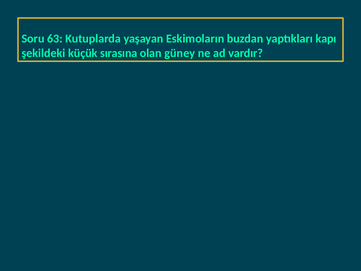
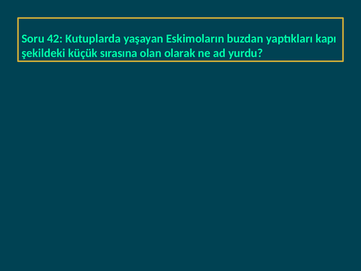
63: 63 -> 42 (55, 39)
güney: güney -> olarak (180, 53)
vardır: vardır -> yurdu (246, 53)
